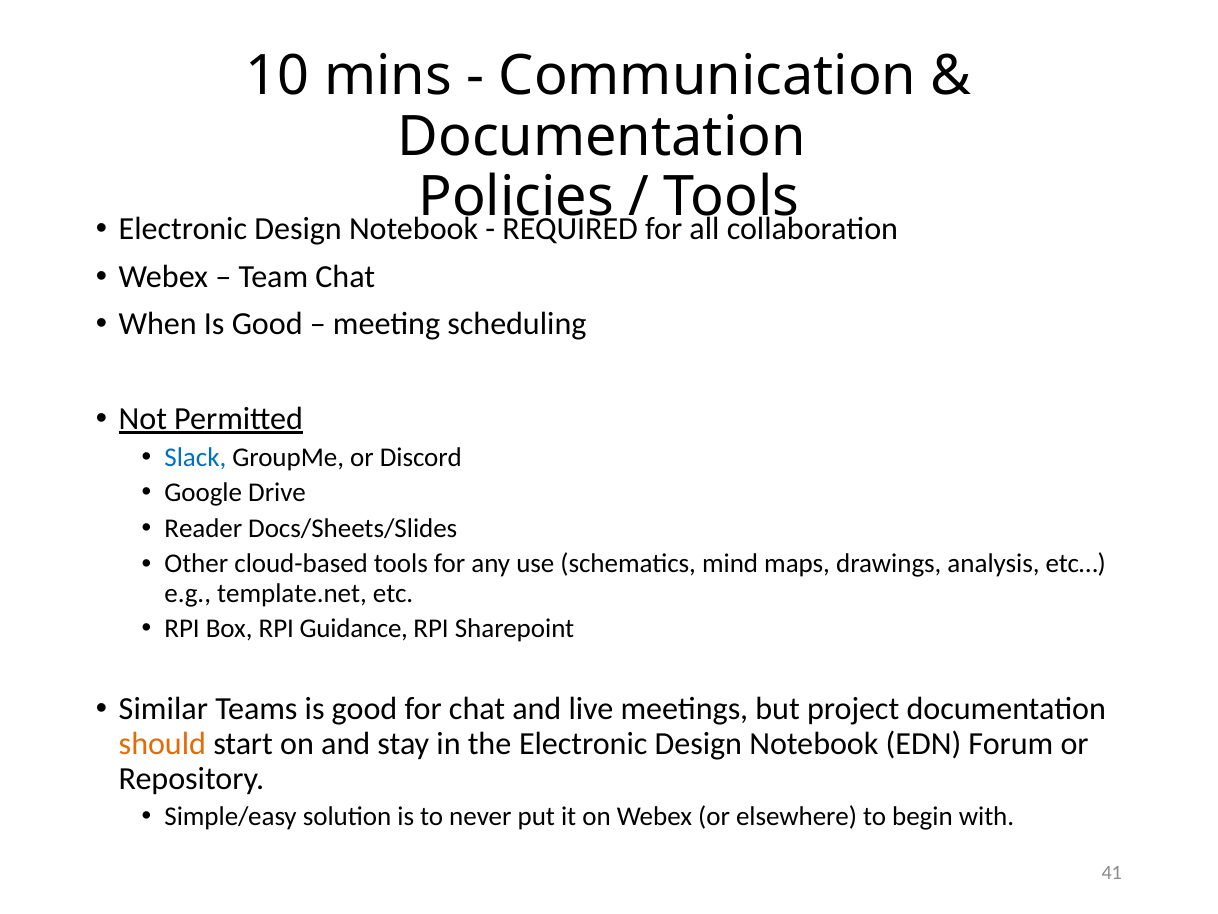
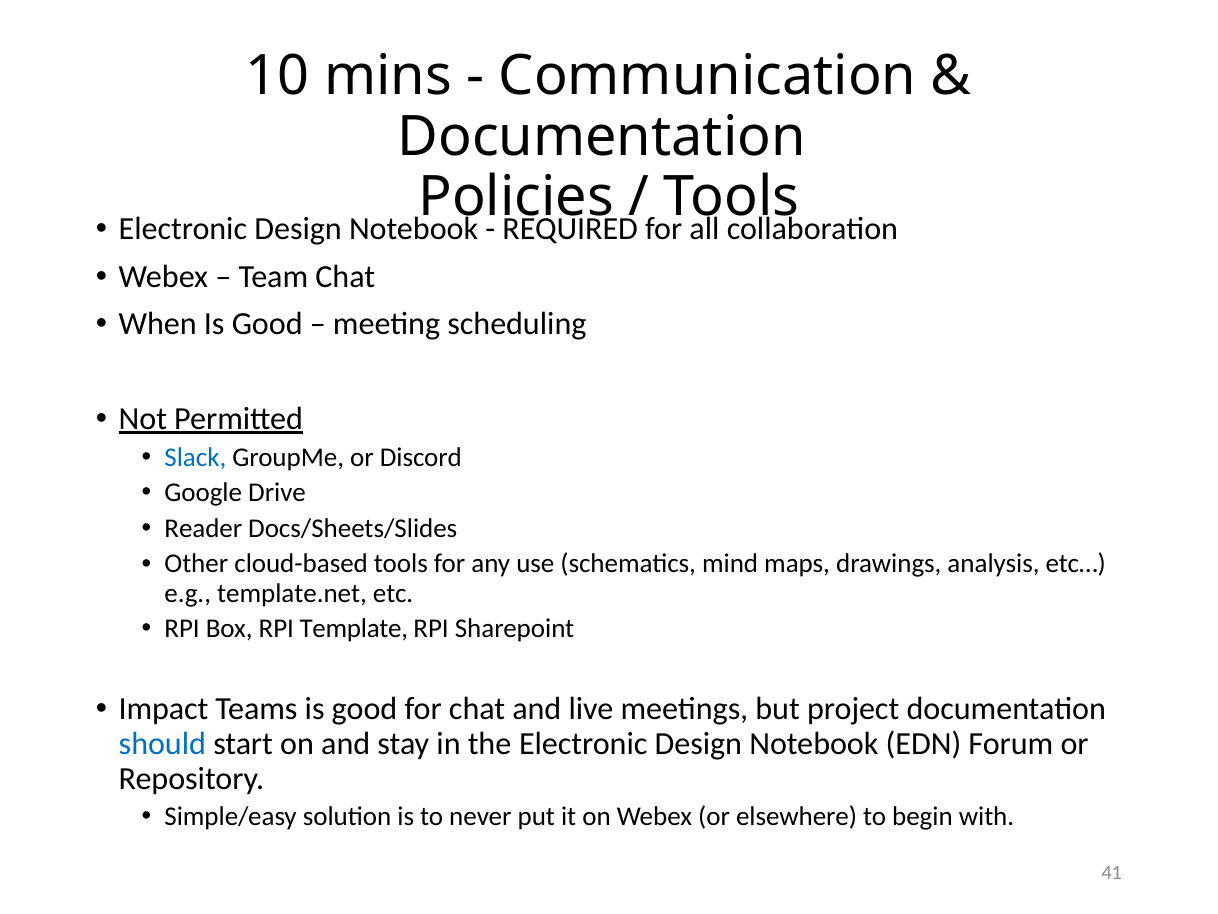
Guidance: Guidance -> Template (354, 628)
Similar: Similar -> Impact (163, 709)
should colour: orange -> blue (162, 743)
